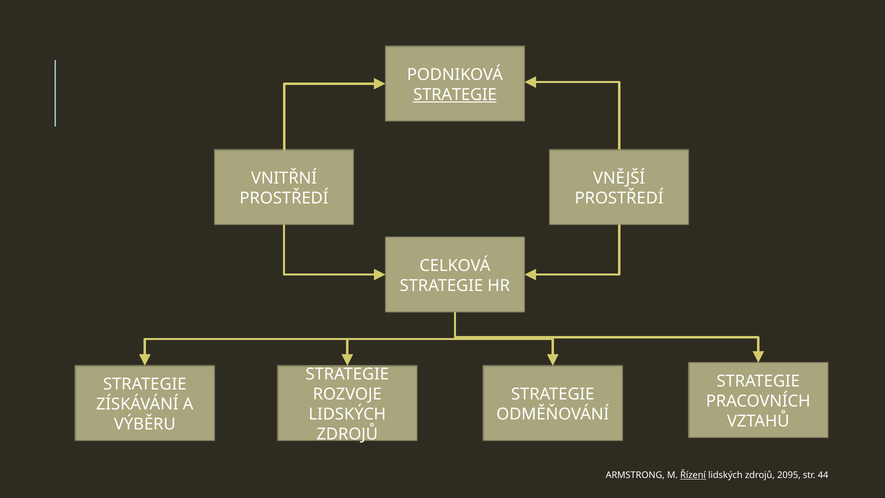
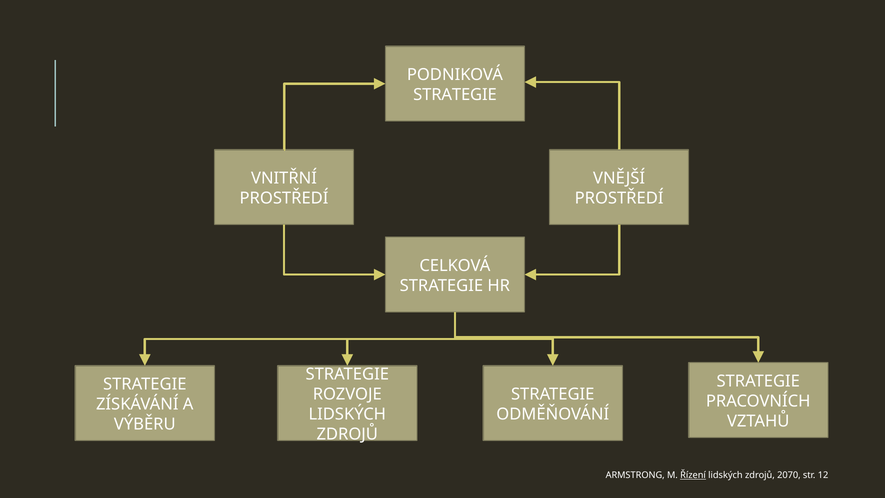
STRATEGIE underline: present -> none (455, 95)
2095: 2095 -> 2070 (789, 475)
44: 44 -> 12 (823, 475)
